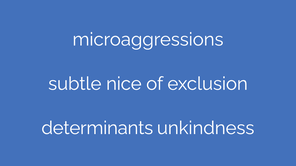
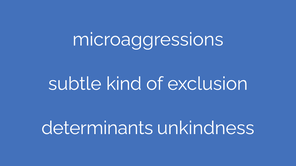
nice: nice -> kind (124, 84)
